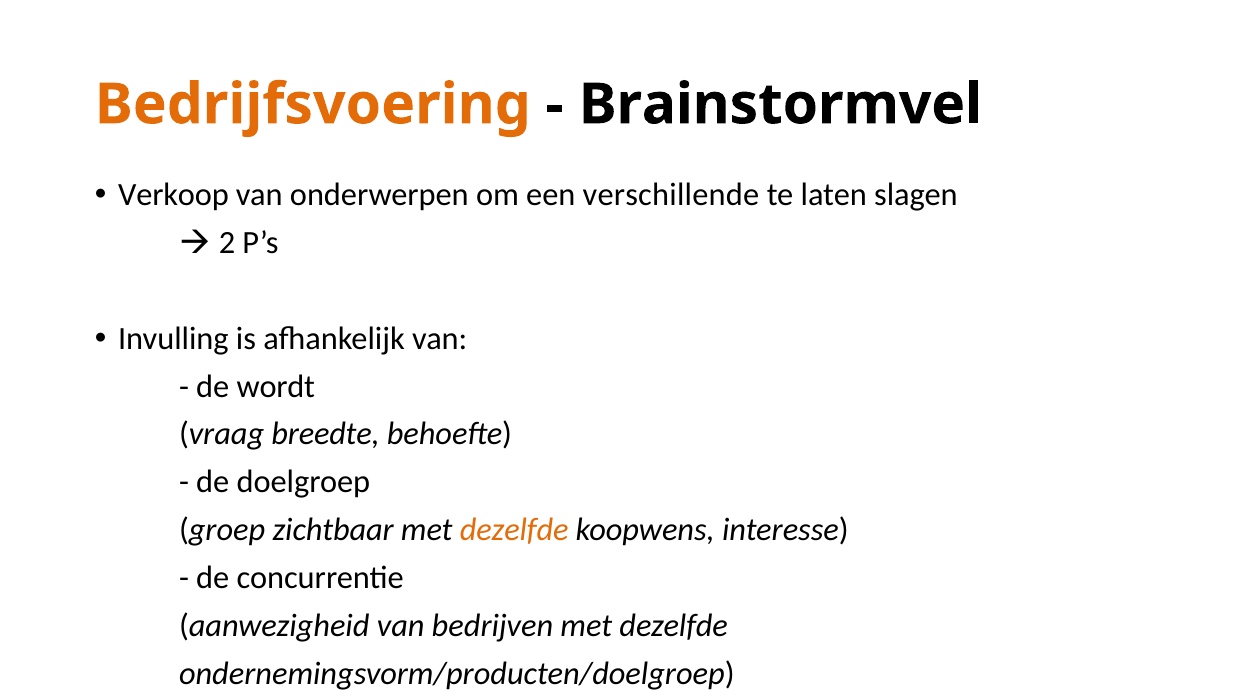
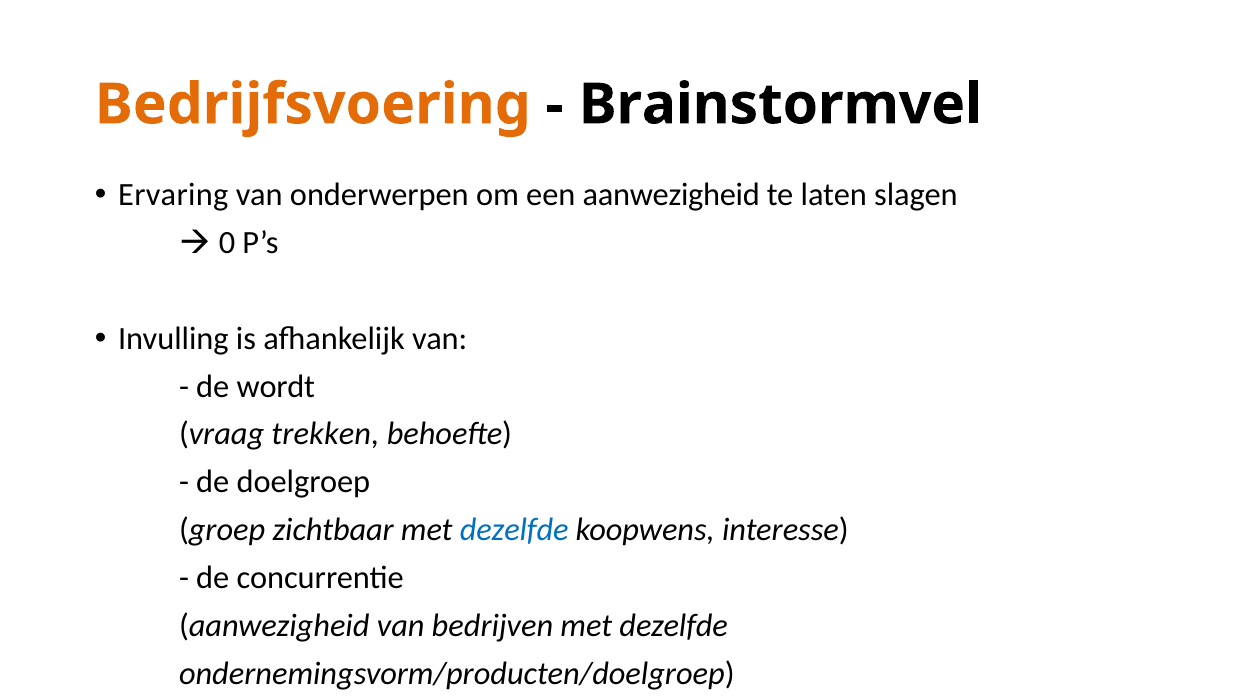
Verkoop: Verkoop -> Ervaring (173, 194)
een verschillende: verschillende -> aanwezigheid (671, 194)
2: 2 -> 0 (227, 242)
breedte: breedte -> trekken (325, 434)
dezelfde colour: orange -> blue (514, 530)
